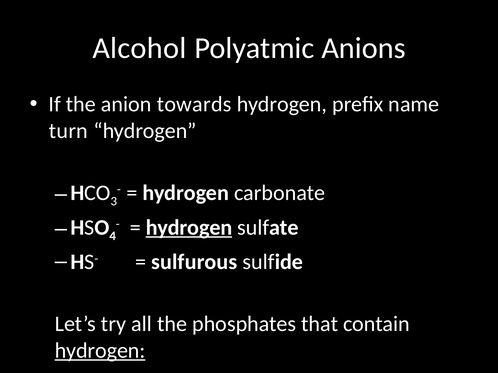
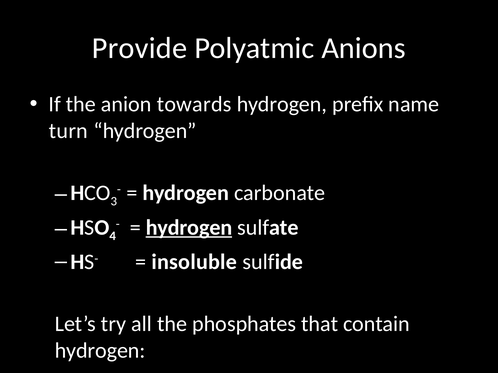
Alcohol: Alcohol -> Provide (139, 48)
sulfurous: sulfurous -> insoluble (194, 262)
hydrogen underline: present -> none (100, 351)
